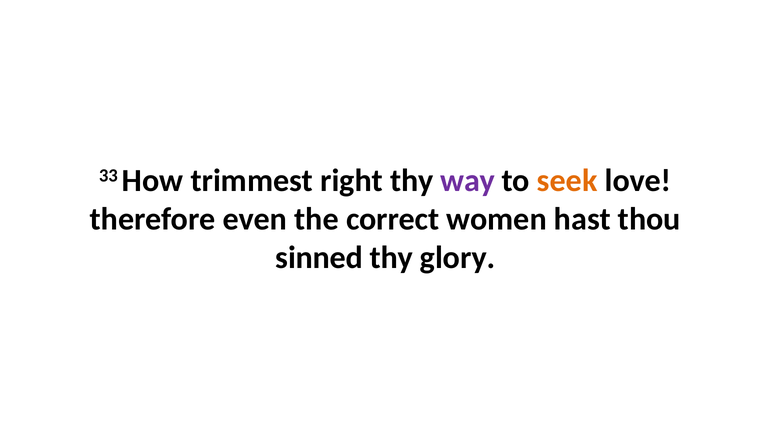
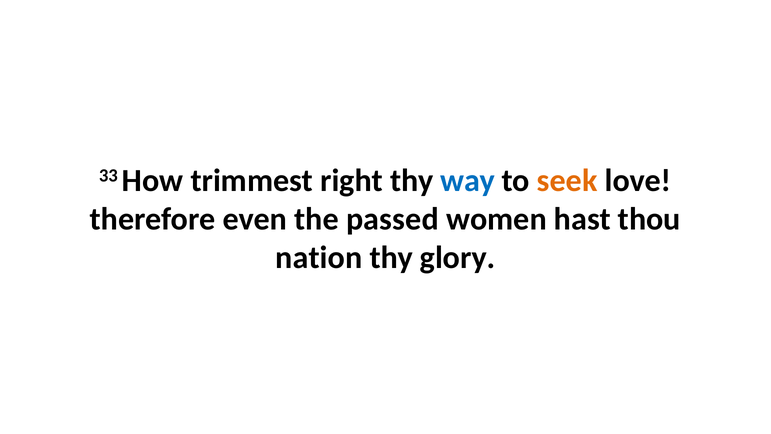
way colour: purple -> blue (468, 181)
correct: correct -> passed (392, 219)
sinned: sinned -> nation (319, 258)
